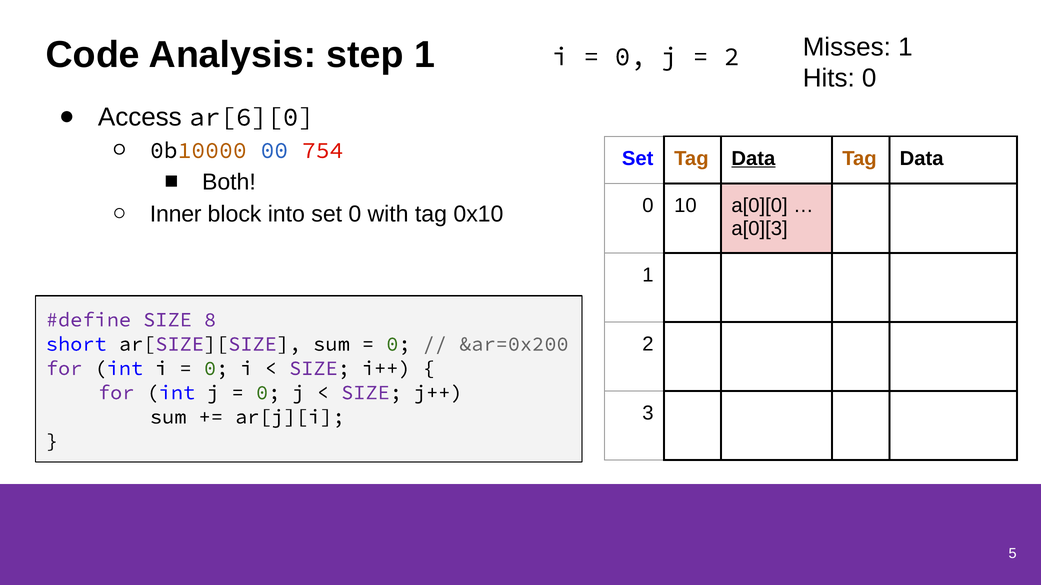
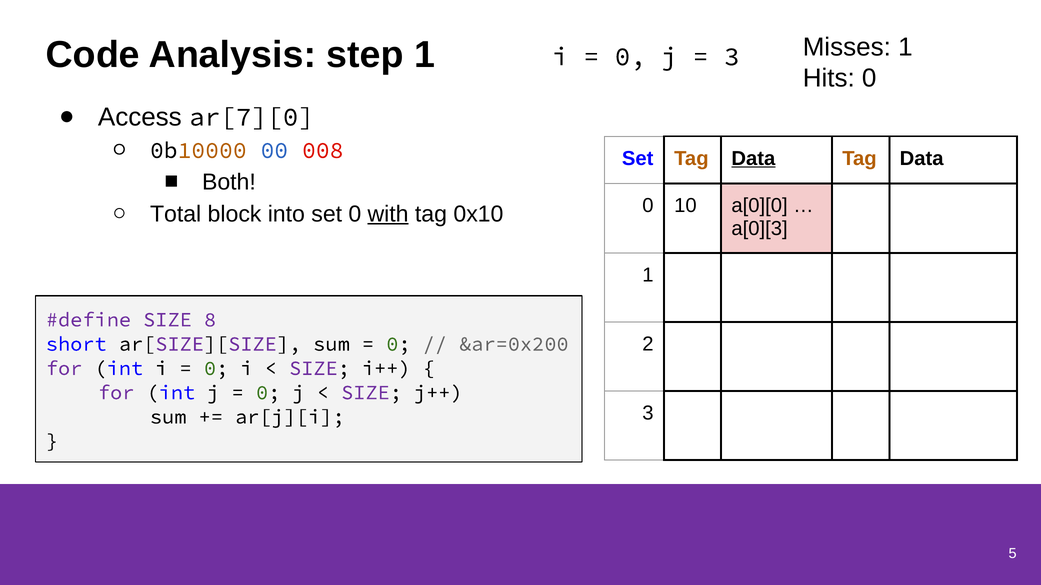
2: 2 -> 3 (732, 57)
ar[6][0: ar[6][0 -> ar[7][0 (252, 117)
754: 754 -> 008 (323, 150)
Inner: Inner -> Total (176, 214)
with underline: none -> present (388, 214)
